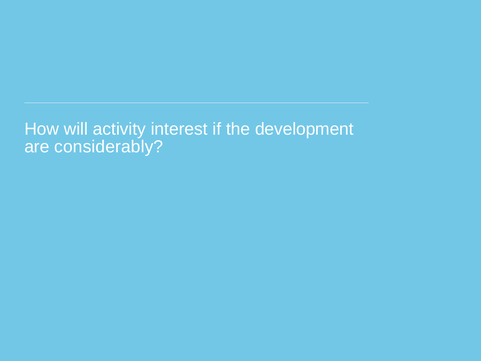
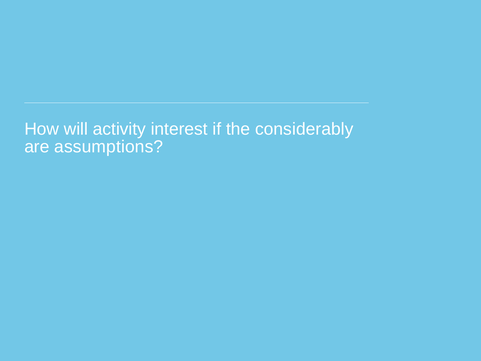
development: development -> considerably (304, 129)
considerably: considerably -> assumptions (109, 147)
